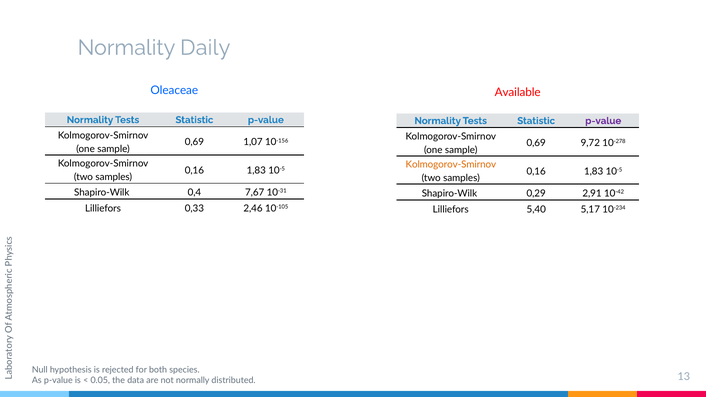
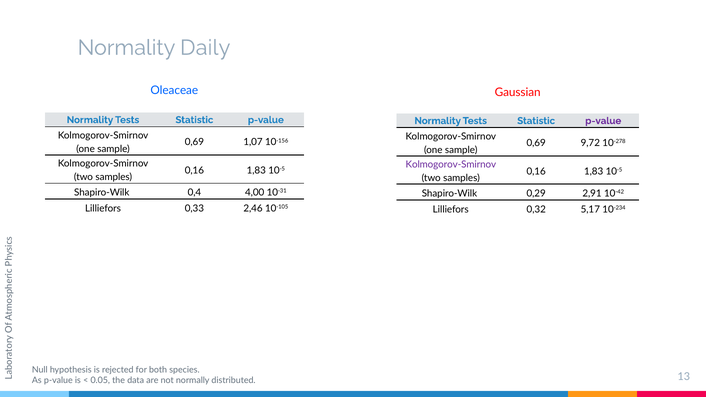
Available: Available -> Gaussian (518, 92)
Kolmogorov-Smirnov colour: orange -> purple (451, 165)
7,67: 7,67 -> 4,00 (255, 193)
5,40: 5,40 -> 0,32 (536, 209)
